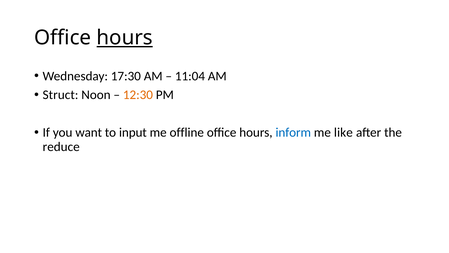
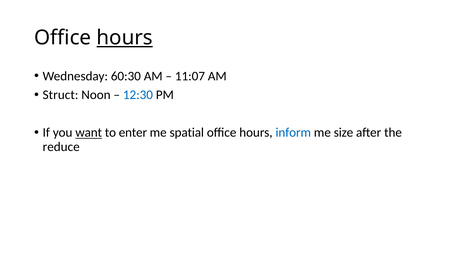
17:30: 17:30 -> 60:30 (126, 76)
11:04: 11:04 -> 11:07 (190, 76)
12:30 colour: orange -> blue (138, 95)
want underline: none -> present (89, 132)
input: input -> enter (133, 132)
offline: offline -> spatial (187, 132)
like: like -> size (344, 132)
